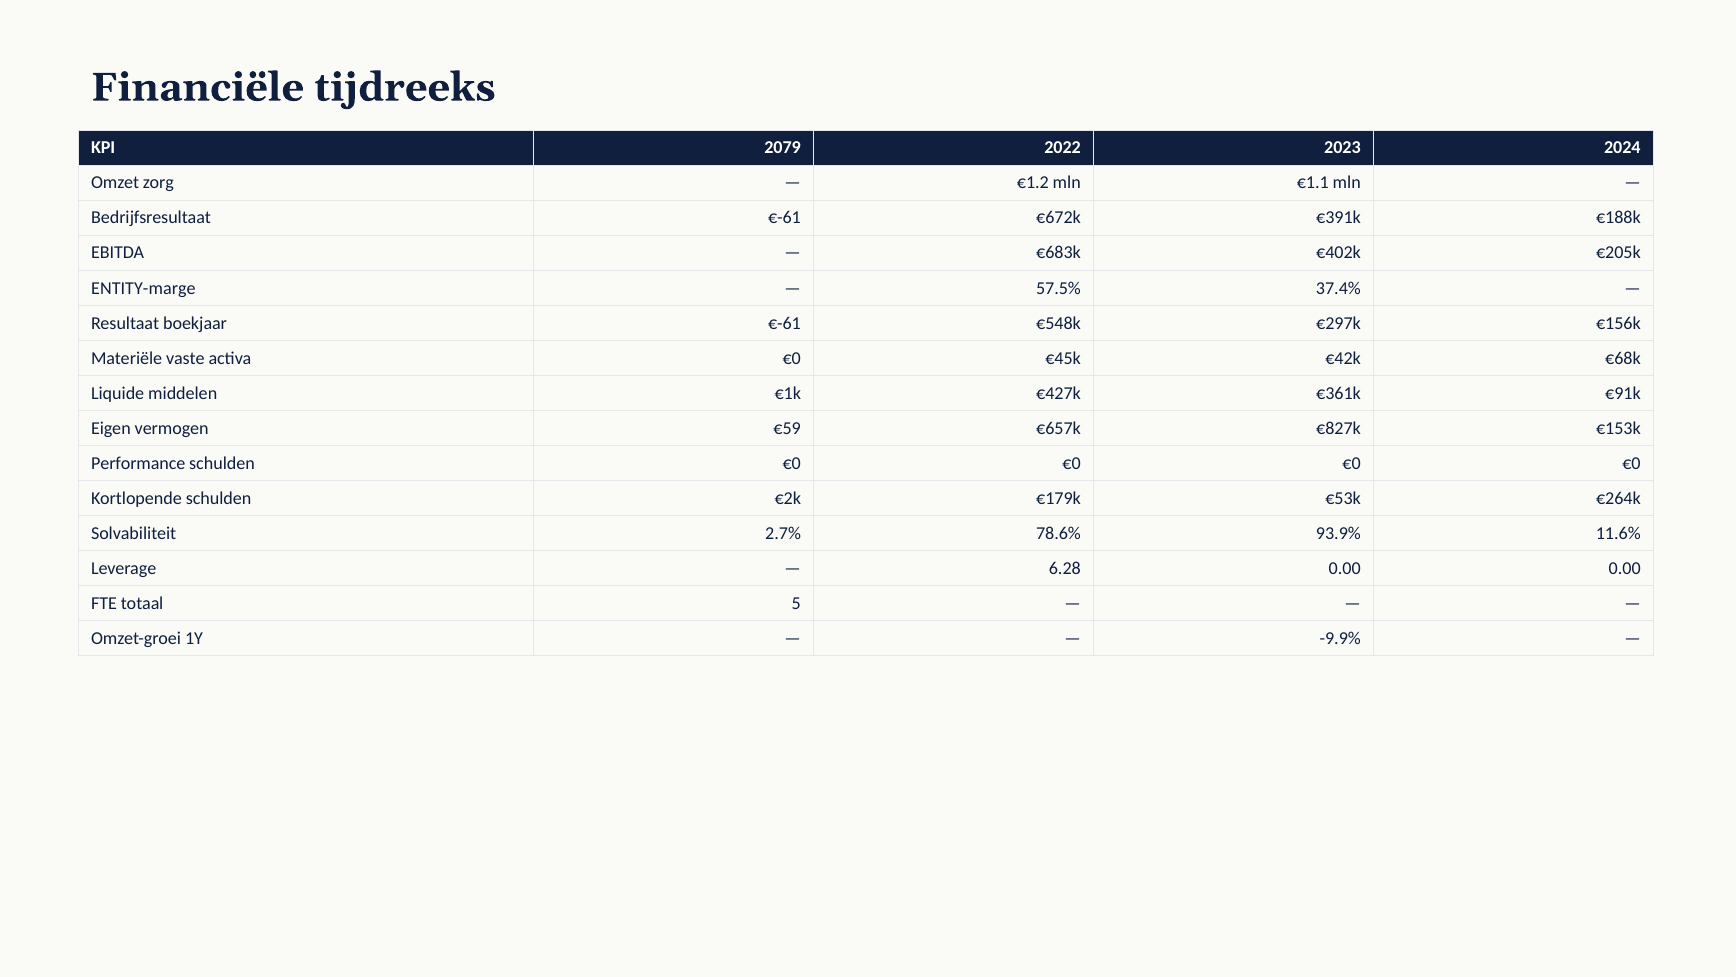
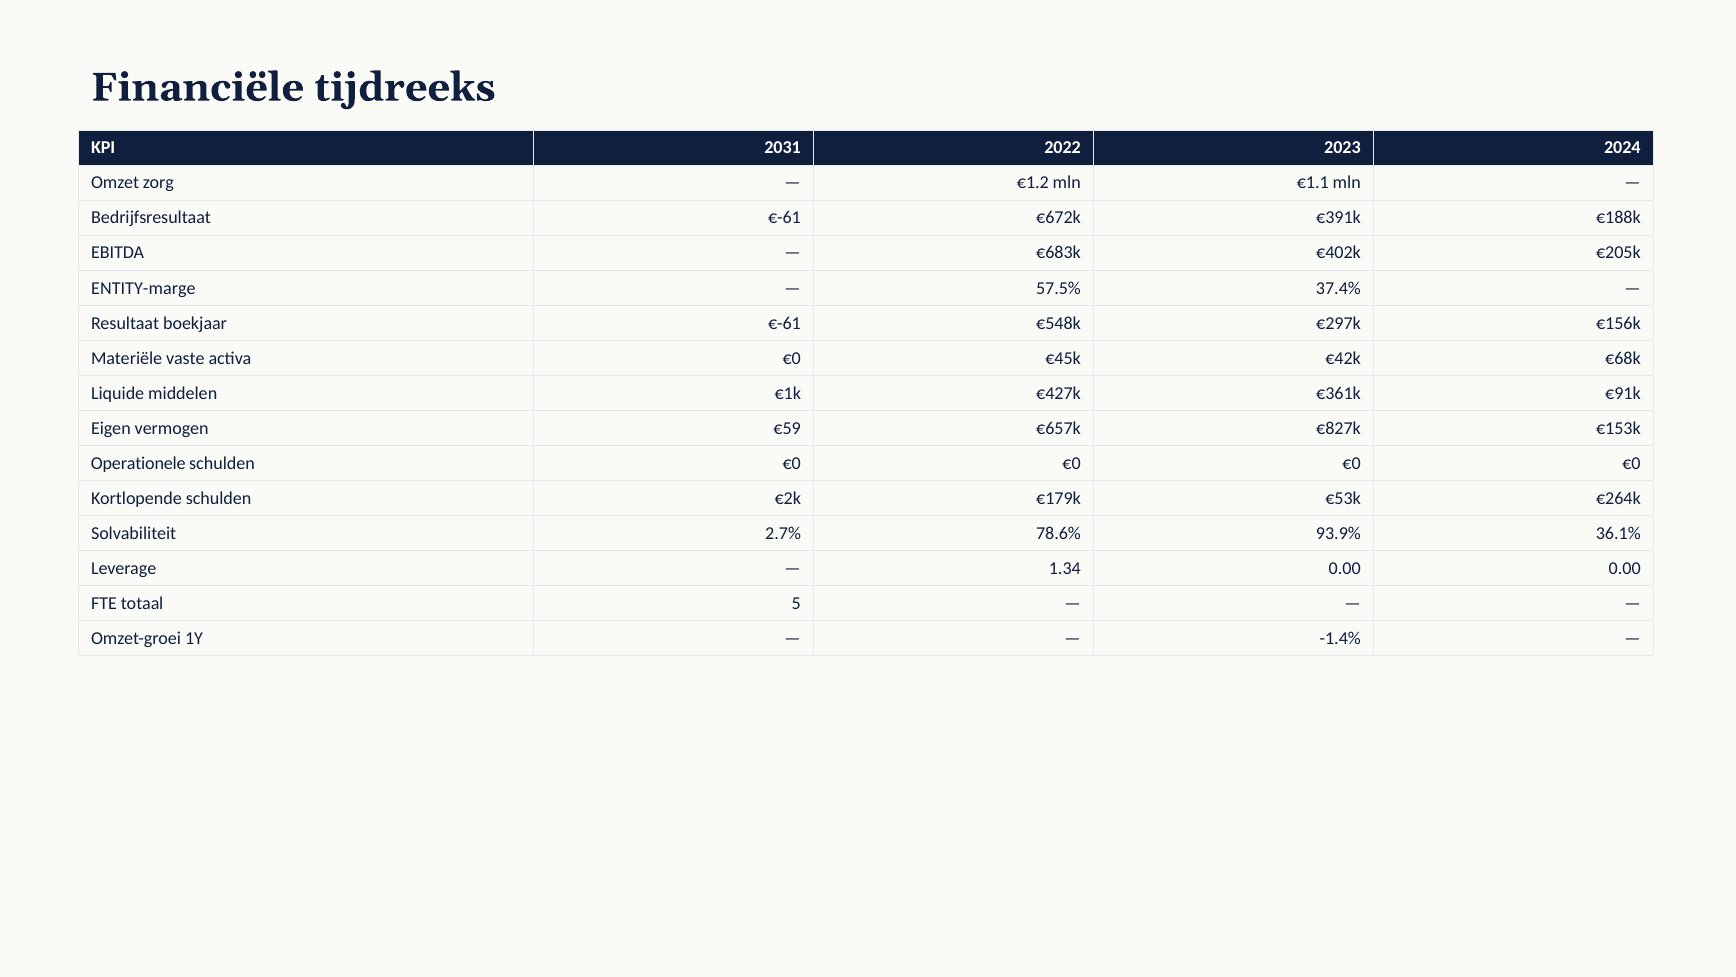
2079: 2079 -> 2031 (783, 148)
Performance: Performance -> Operationele (138, 463)
11.6%: 11.6% -> 36.1% (1618, 533)
6.28: 6.28 -> 1.34 (1065, 568)
-9.9%: -9.9% -> -1.4% (1340, 638)
